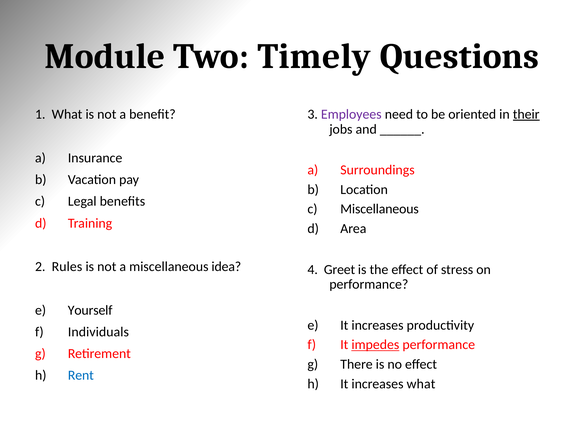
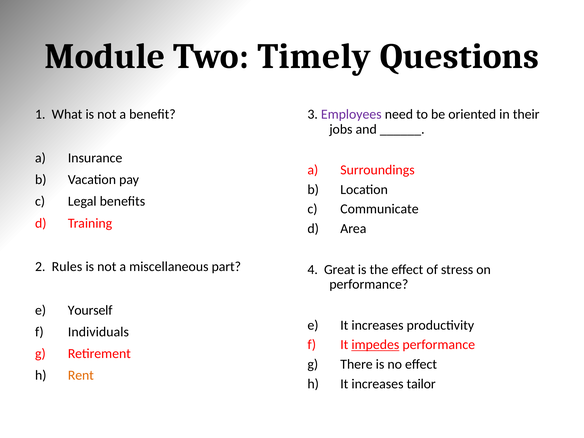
their underline: present -> none (526, 114)
Miscellaneous: Miscellaneous -> Communicate (379, 209)
idea: idea -> part (226, 267)
Greet: Greet -> Great (340, 269)
Rent colour: blue -> orange (81, 375)
increases what: what -> tailor (421, 384)
